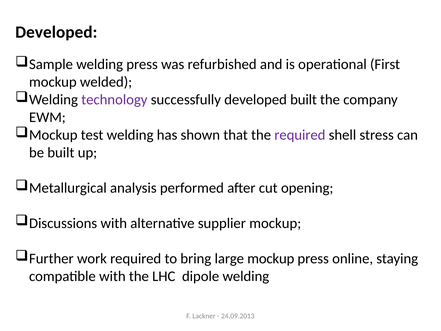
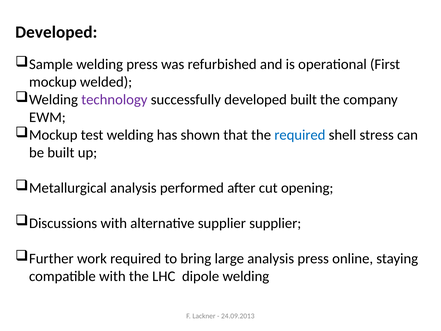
required colour: purple -> blue (300, 135)
supplier mockup: mockup -> supplier (275, 223)
large mockup: mockup -> analysis (271, 258)
